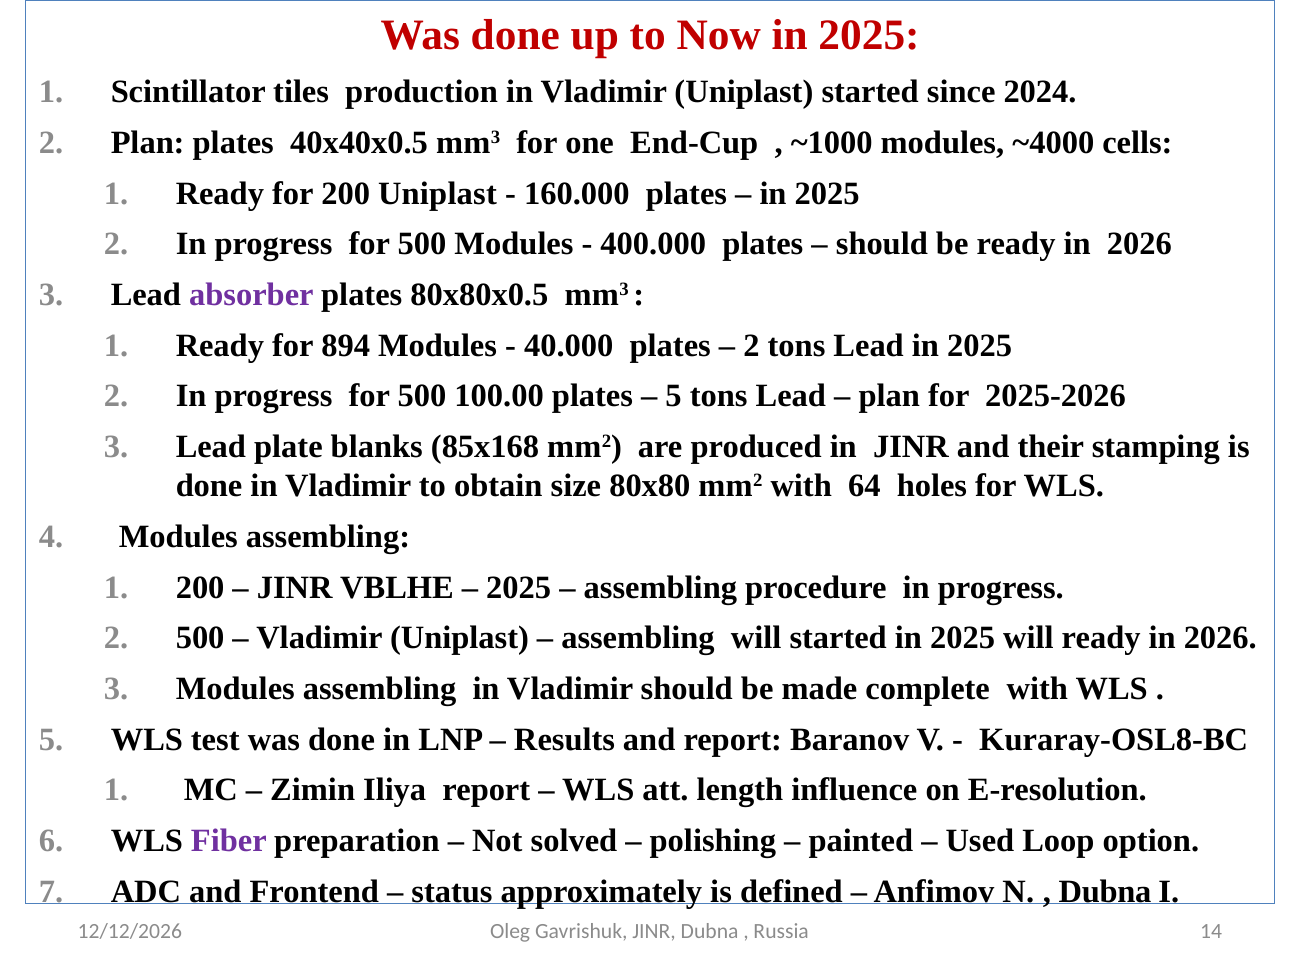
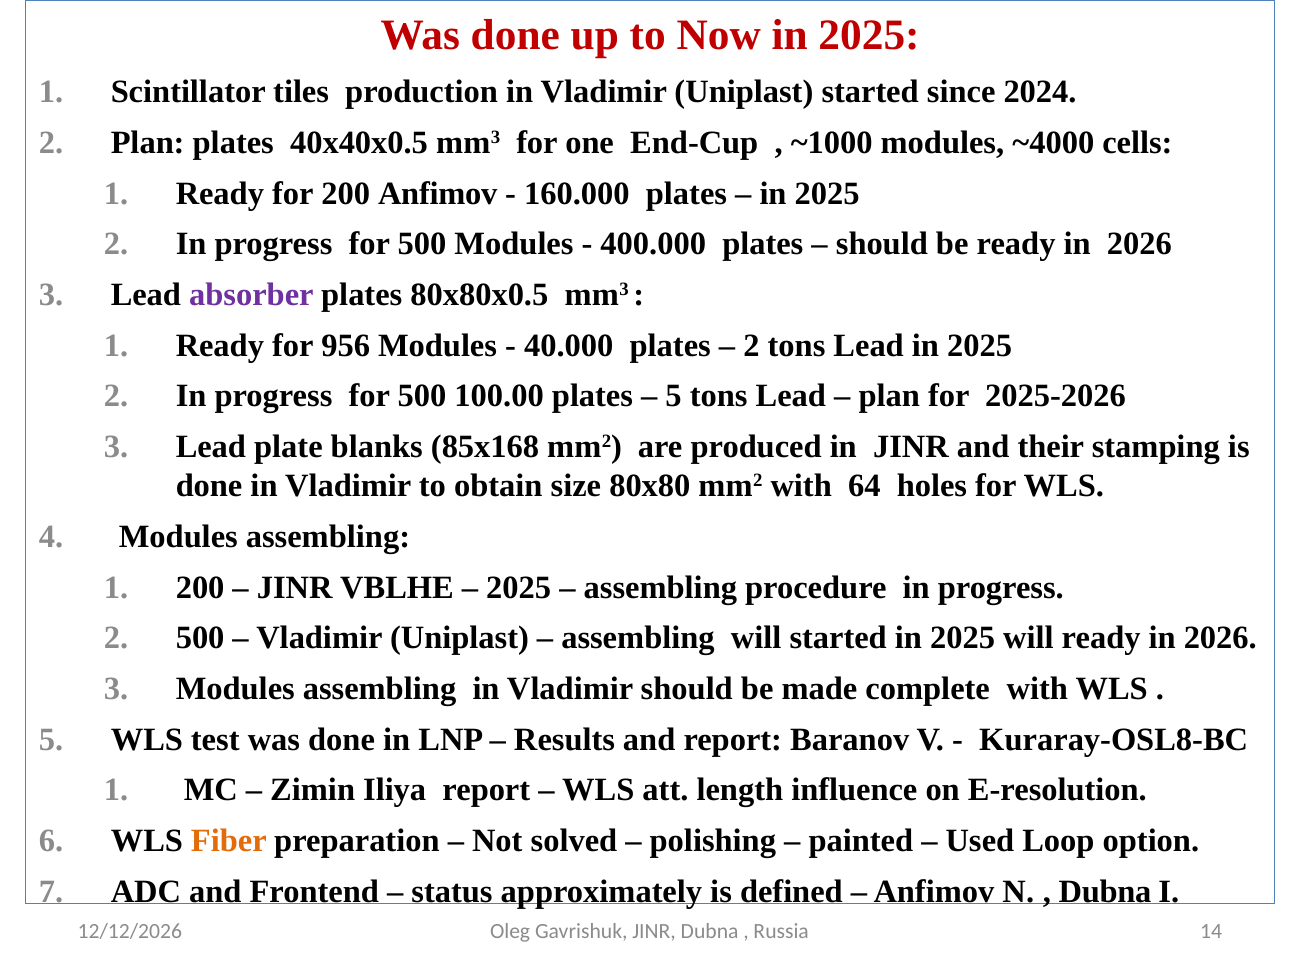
200 Uniplast: Uniplast -> Anfimov (438, 193)
894: 894 -> 956 (346, 345)
Fiber colour: purple -> orange (229, 841)
